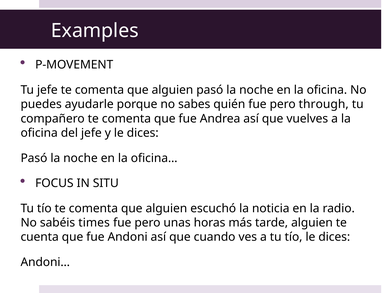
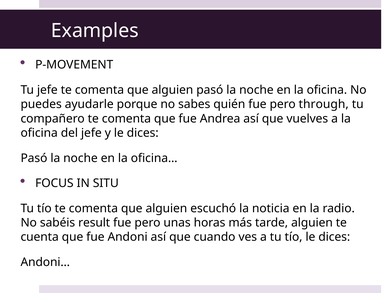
times: times -> result (94, 223)
